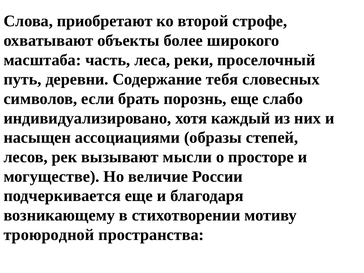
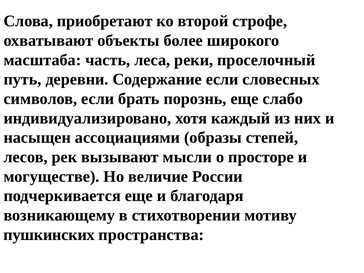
Содержание тебя: тебя -> если (222, 79)
троюродной: троюродной -> пушкинских (49, 235)
